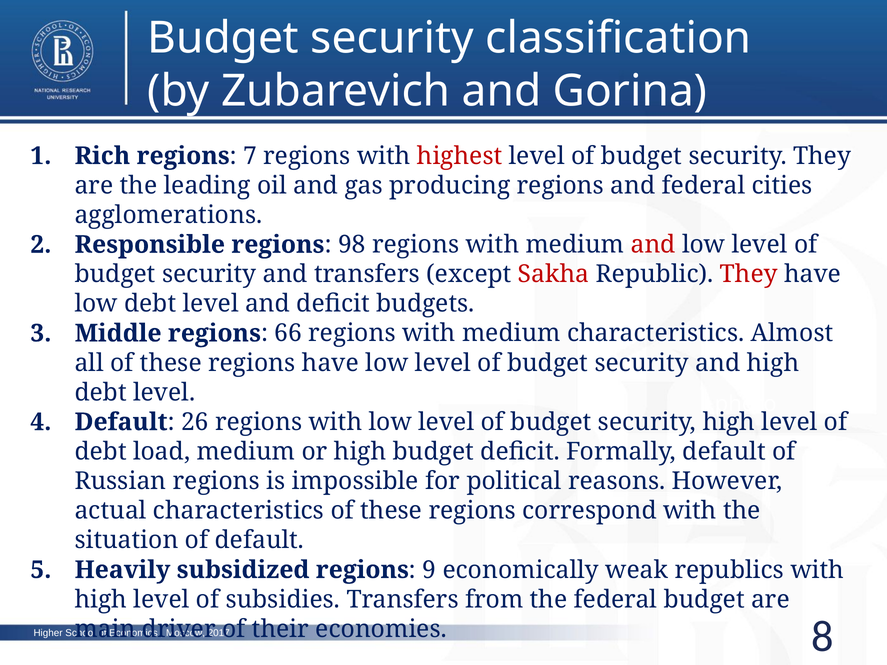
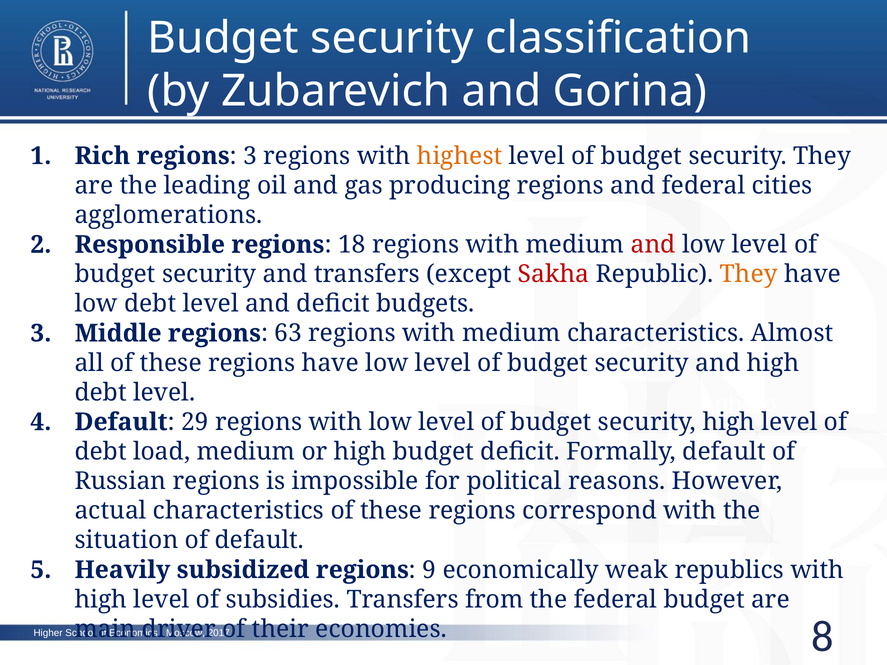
regions 7: 7 -> 3 (250, 156)
highest colour: red -> orange (460, 156)
98: 98 -> 18 (352, 245)
They colour: red -> orange (749, 274)
66: 66 -> 63 (288, 333)
26: 26 -> 29 (195, 422)
